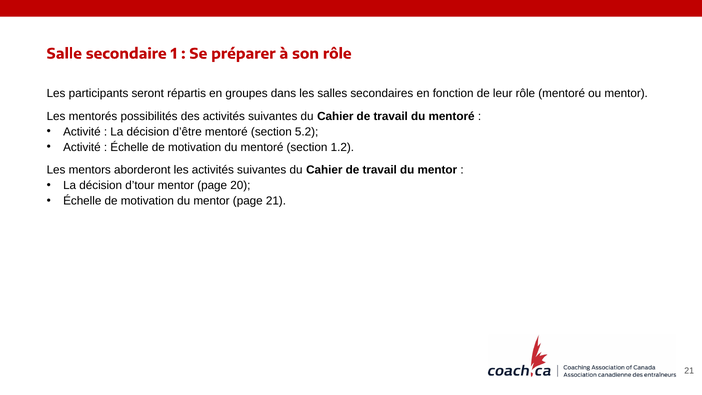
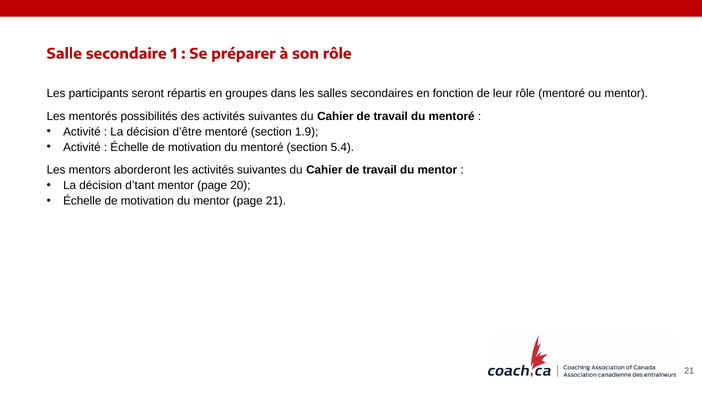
5.2: 5.2 -> 1.9 (307, 132)
1.2: 1.2 -> 5.4 (342, 147)
d’tour: d’tour -> d’tant (140, 185)
